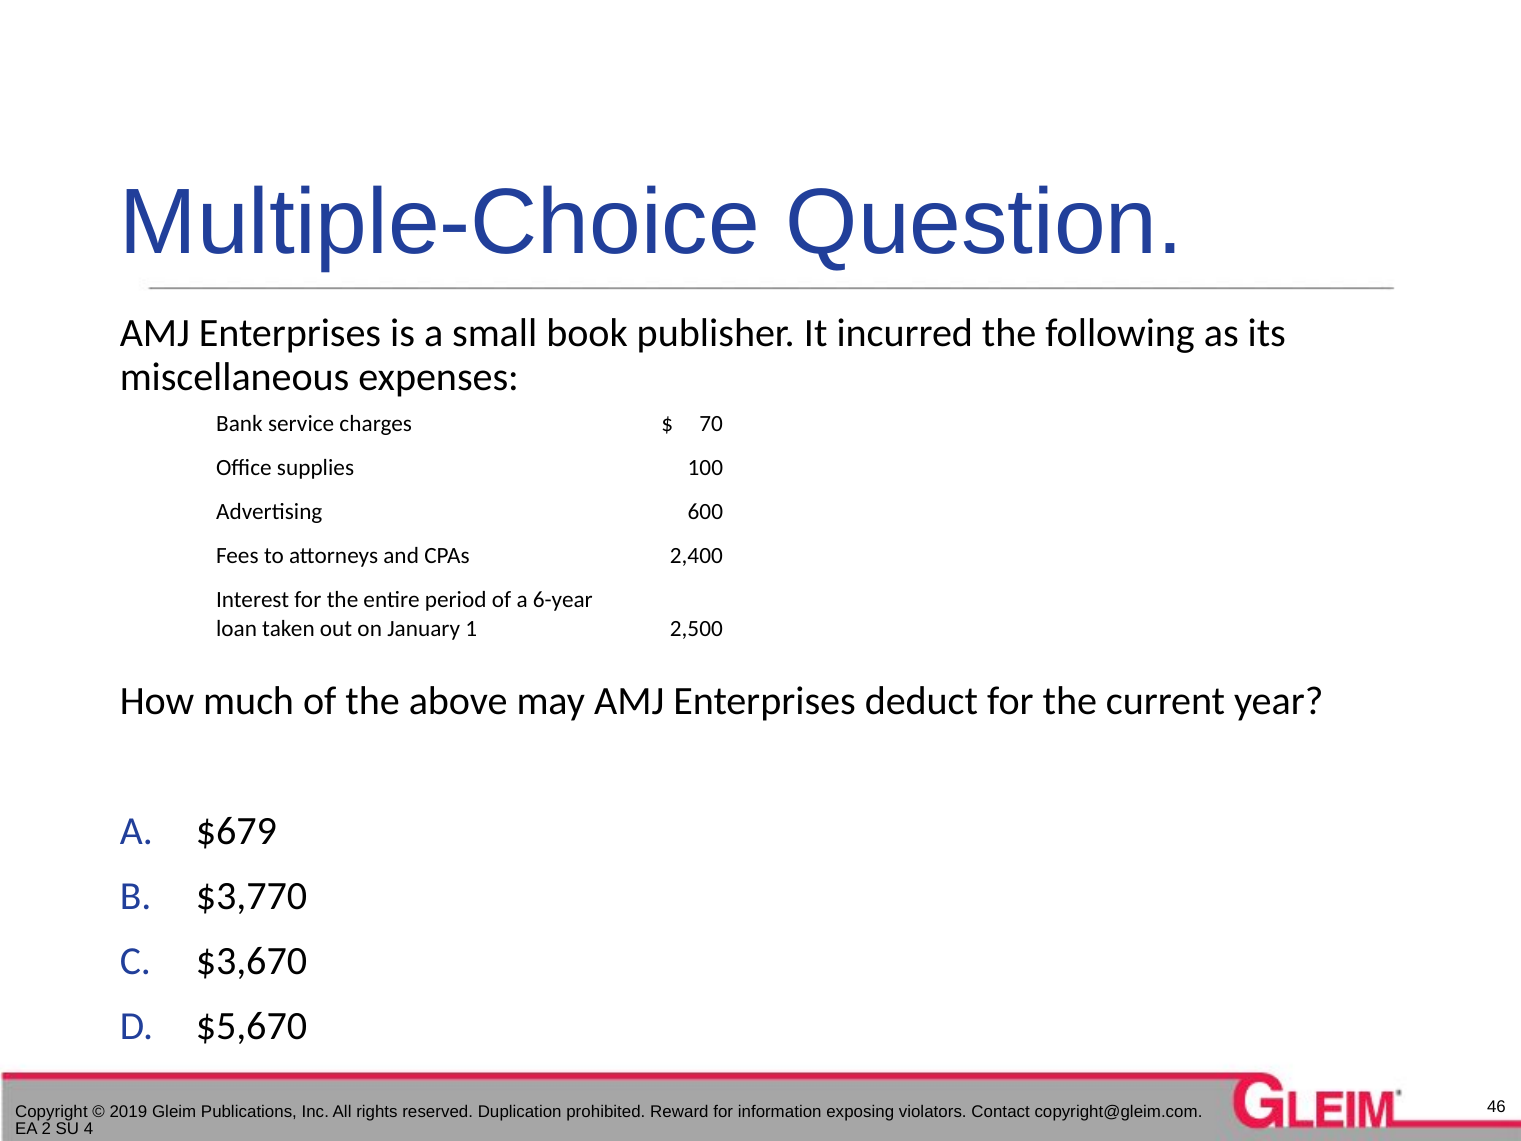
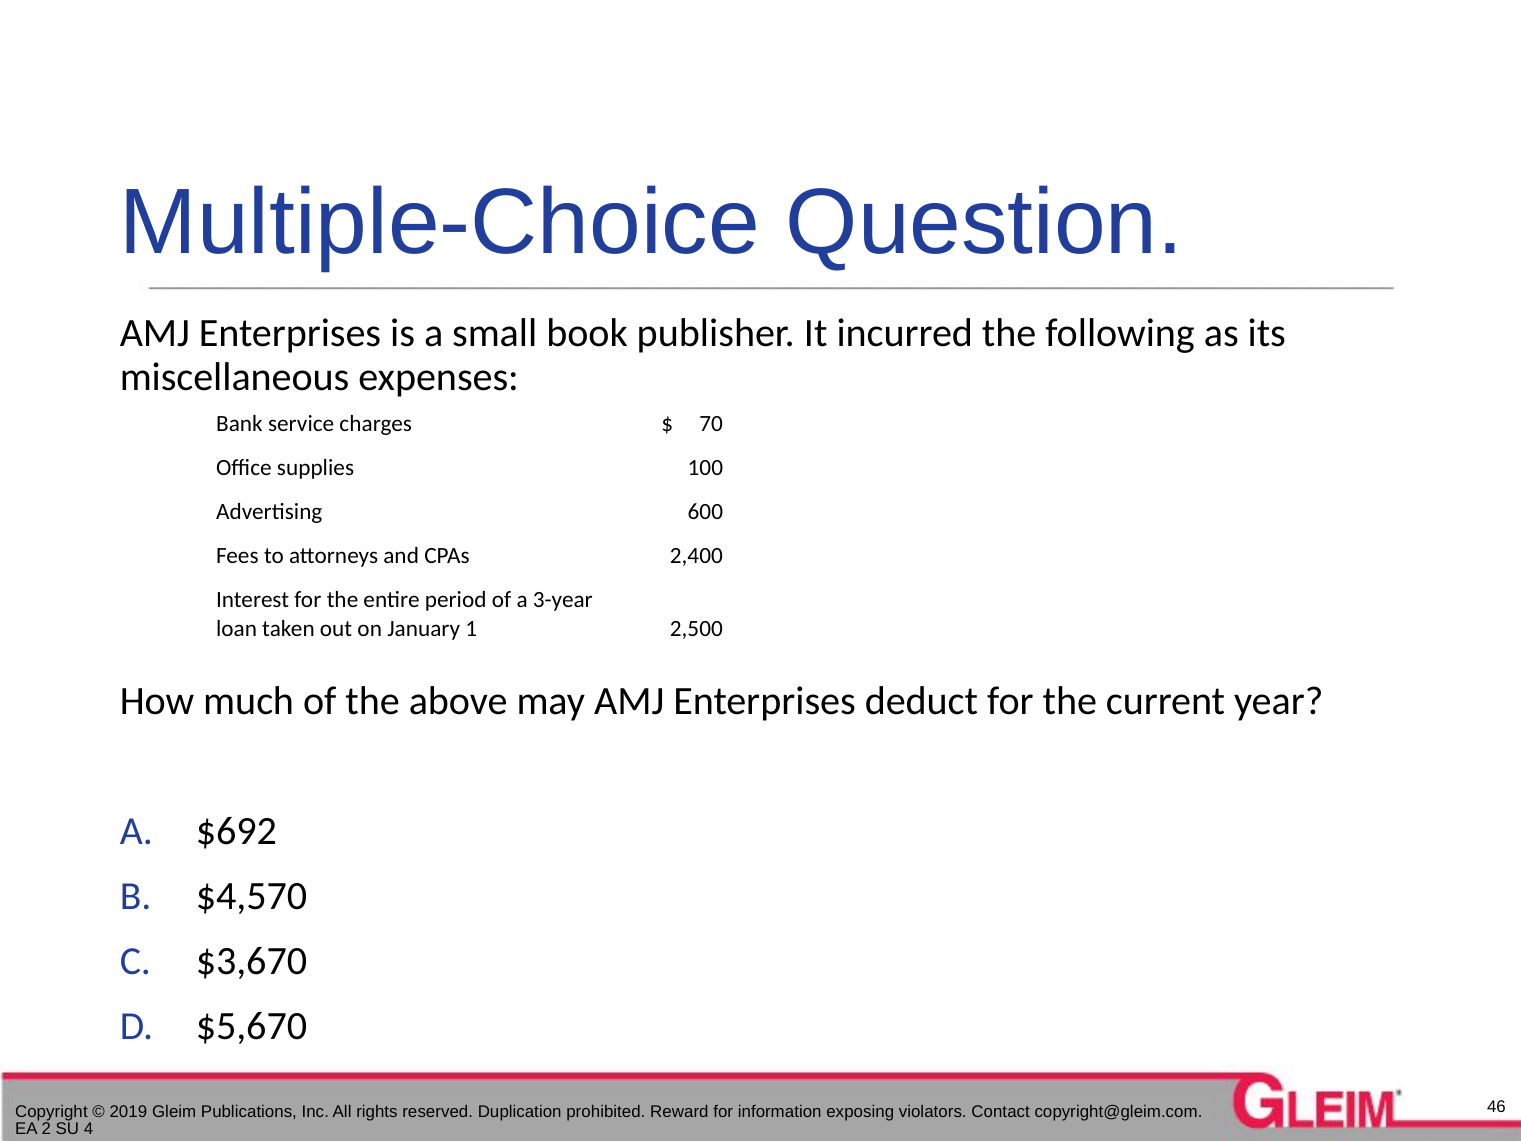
6-year: 6-year -> 3-year (563, 600)
$679: $679 -> $692 (236, 831)
$3,770: $3,770 -> $4,570 (251, 896)
